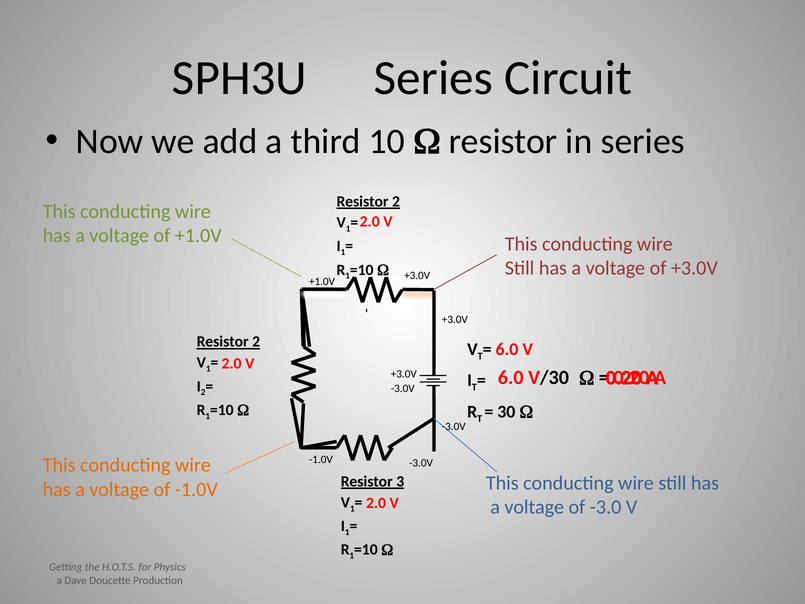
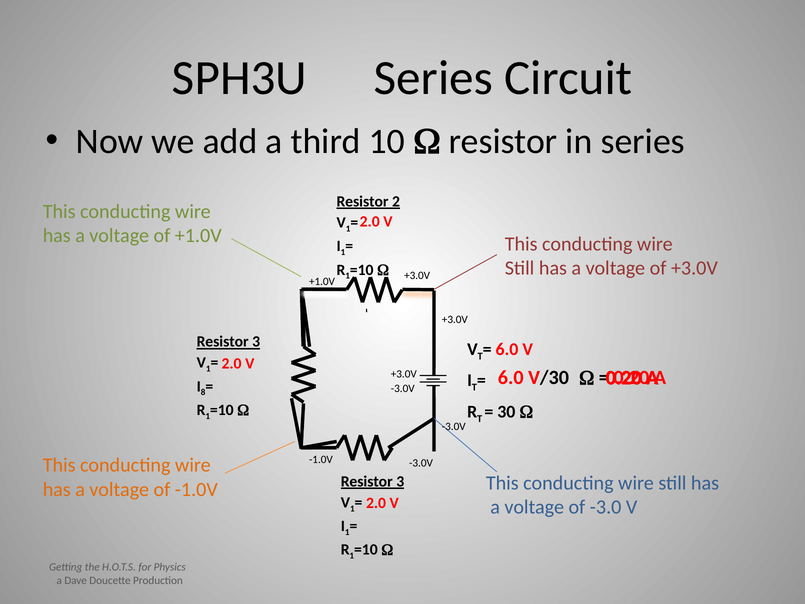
2: 2 -> 3 (256, 342)
2: 2 -> 8 (203, 392)
